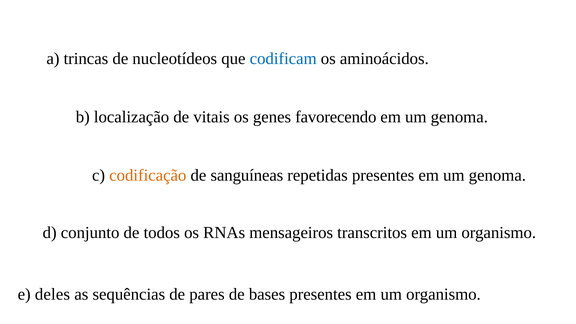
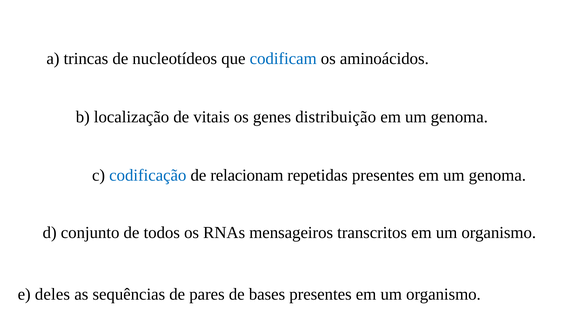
favorecendo: favorecendo -> distribuição (336, 117)
codificação colour: orange -> blue (148, 175)
sanguíneas: sanguíneas -> relacionam (247, 175)
